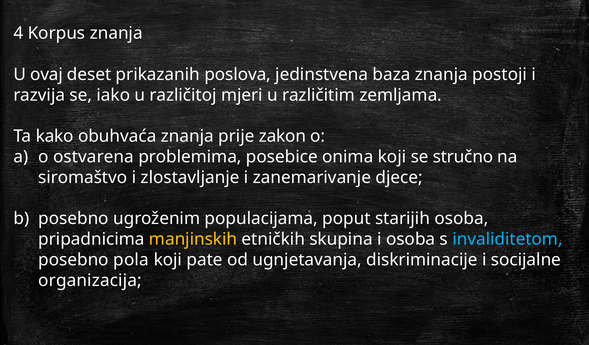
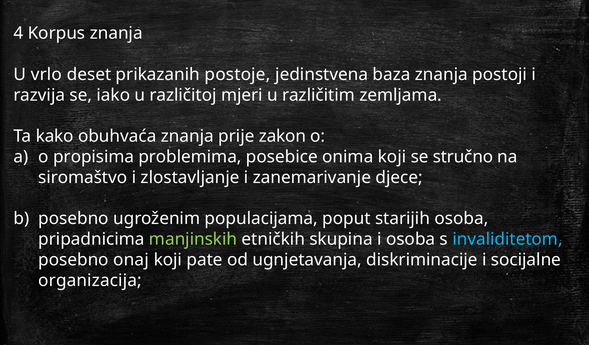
ovaj: ovaj -> vrlo (46, 75)
poslova: poslova -> postoje (238, 75)
ostvarena: ostvarena -> propisima (94, 157)
manjinskih colour: yellow -> light green (193, 239)
pola: pola -> onaj (131, 260)
